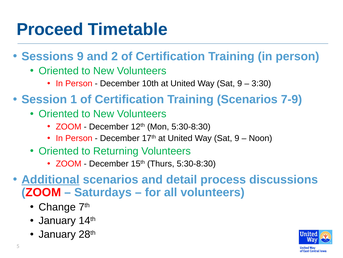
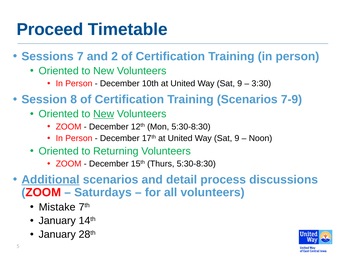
Sessions 9: 9 -> 7 (80, 56)
1: 1 -> 8 (74, 99)
New underline: none -> present (104, 114)
Change: Change -> Mistake (57, 206)
